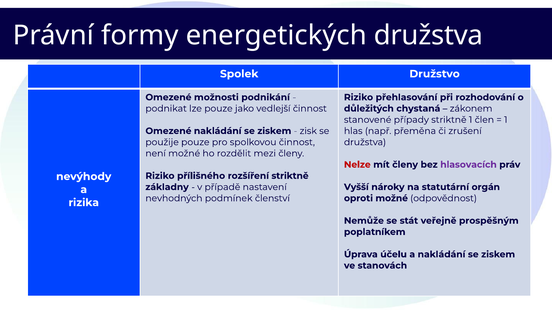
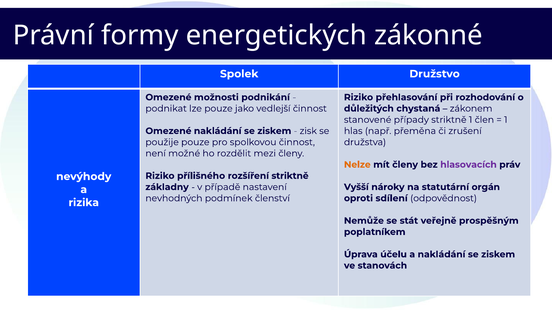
energetických družstva: družstva -> zákonné (428, 35)
Nelze colour: red -> orange (357, 165)
oproti možné: možné -> sdílení (392, 199)
